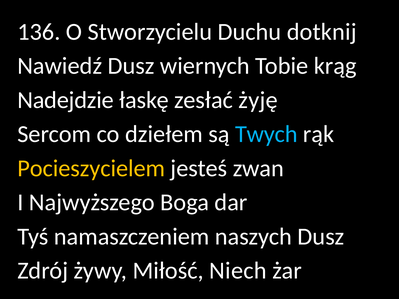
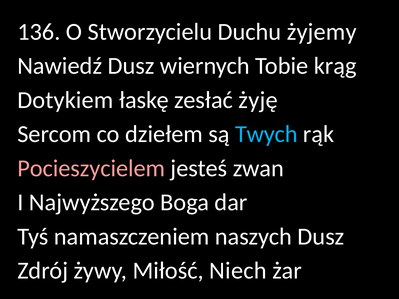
dotknij: dotknij -> żyjemy (322, 32)
Nadejdzie: Nadejdzie -> Dotykiem (65, 100)
Pocieszycielem colour: yellow -> pink (91, 168)
